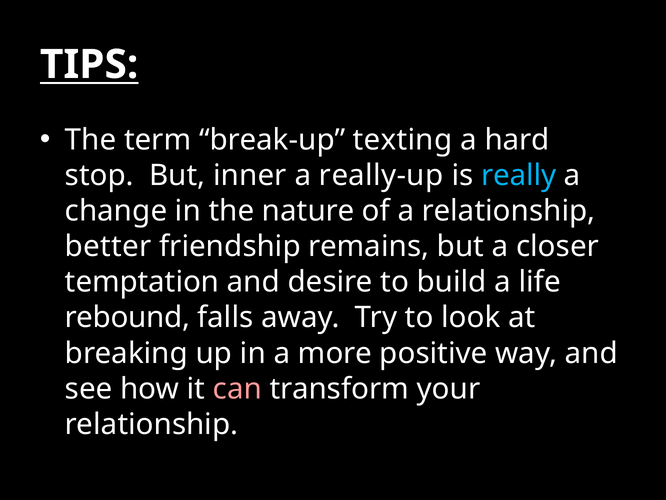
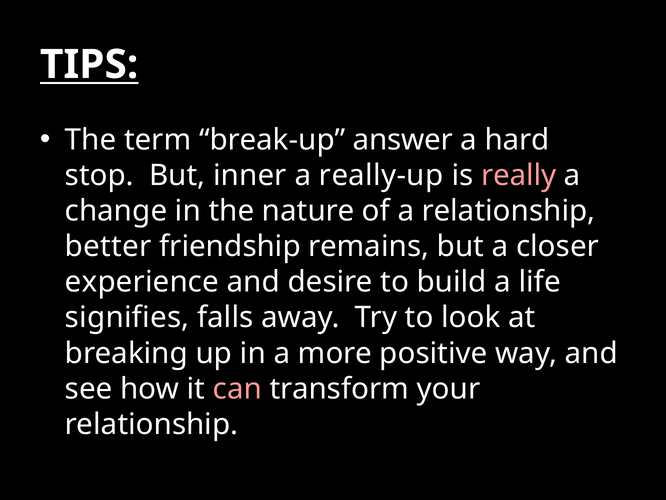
texting: texting -> answer (403, 140)
really colour: light blue -> pink (519, 175)
temptation: temptation -> experience (142, 282)
rebound: rebound -> signifies (127, 317)
